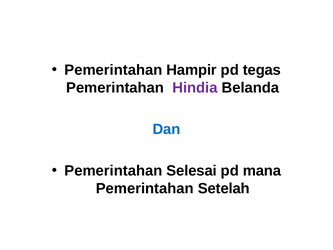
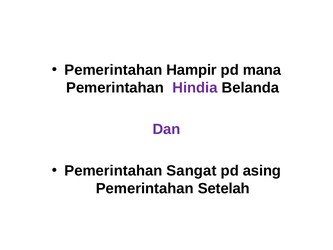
tegas: tegas -> mana (262, 70)
Dan colour: blue -> purple (166, 129)
Selesai: Selesai -> Sangat (191, 171)
mana: mana -> asing (262, 171)
